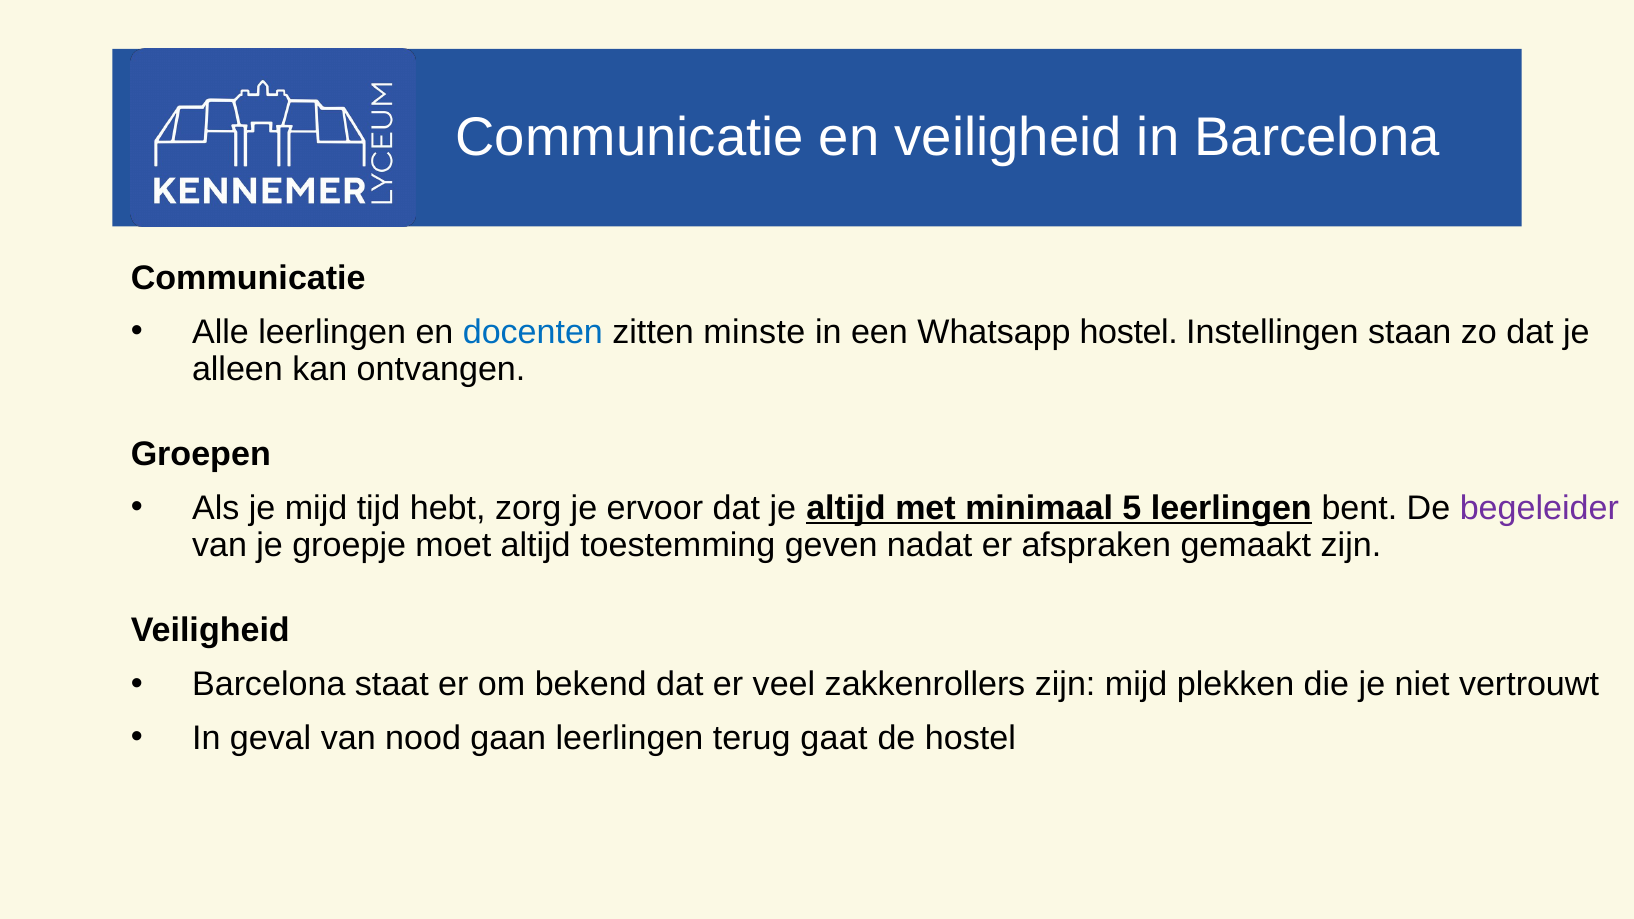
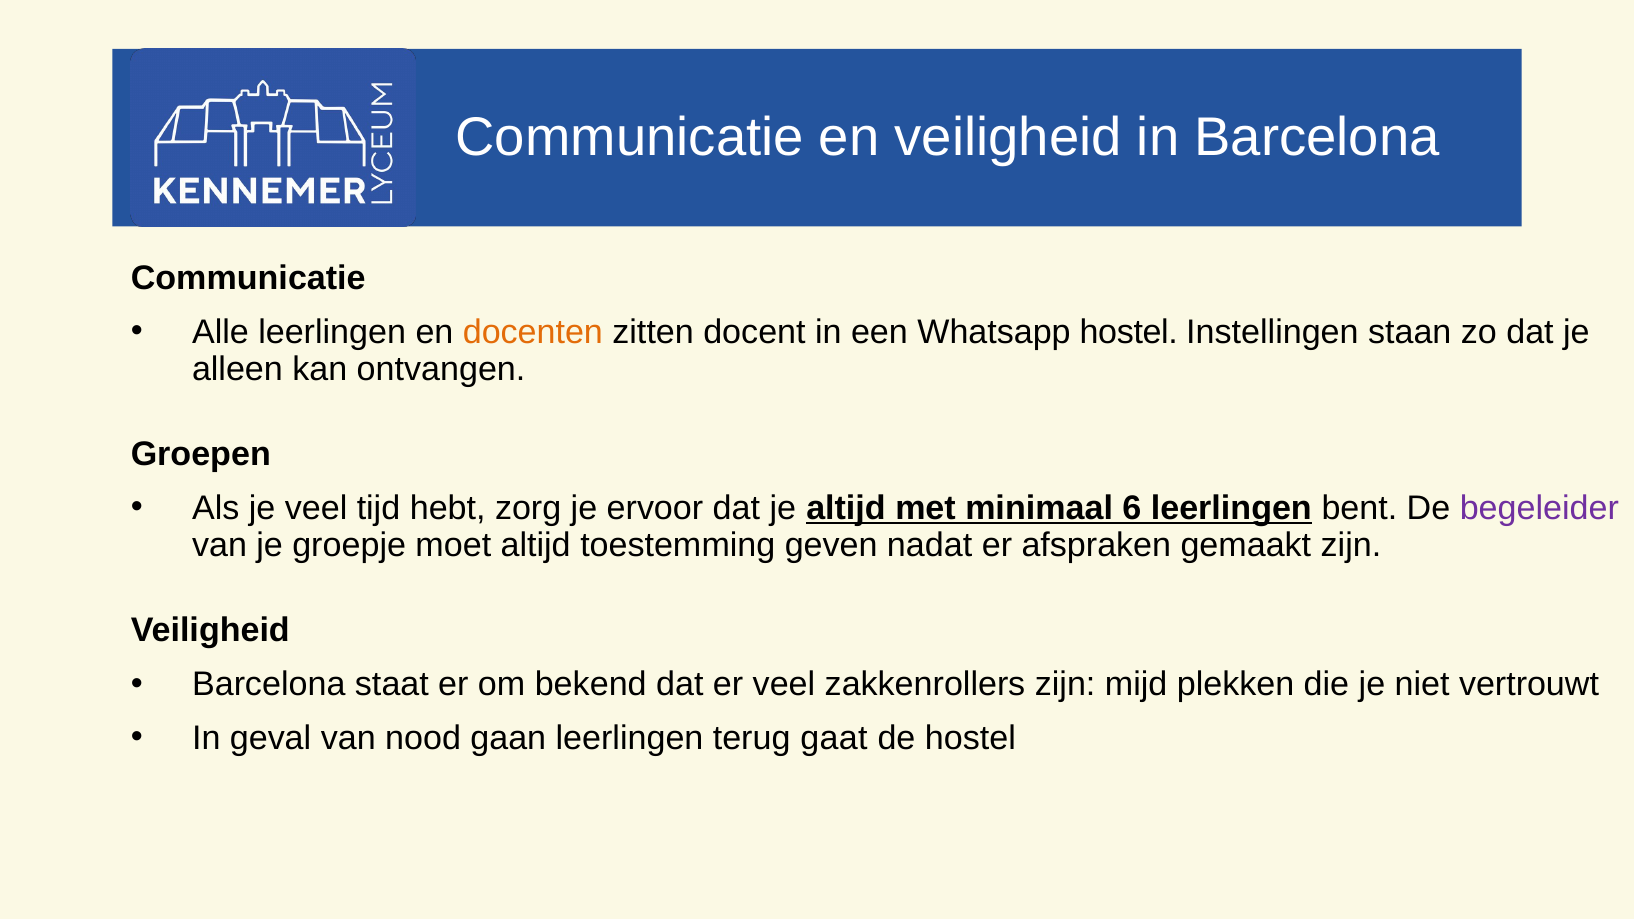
docenten colour: blue -> orange (533, 332)
minste: minste -> docent (754, 332)
je mijd: mijd -> veel (316, 508)
5: 5 -> 6 (1132, 508)
